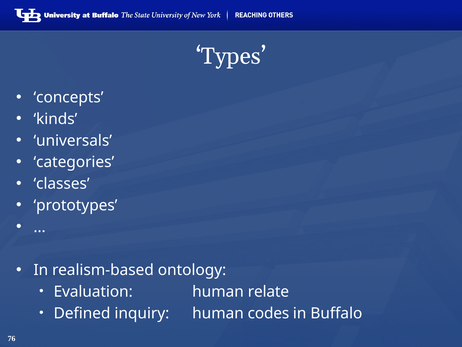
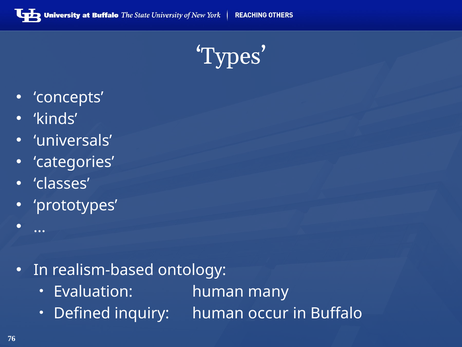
relate: relate -> many (268, 291)
codes: codes -> occur (268, 313)
